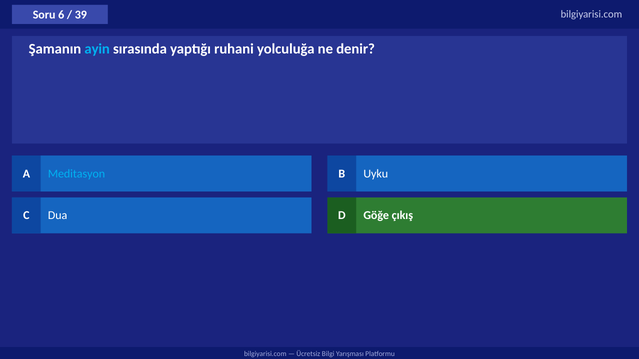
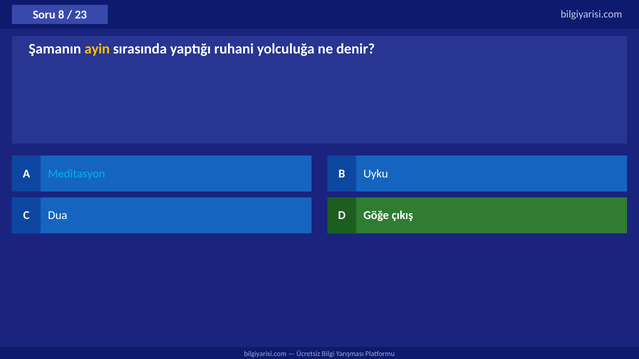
6: 6 -> 8 (61, 15)
39: 39 -> 23 (81, 15)
ayin colour: light blue -> yellow (97, 49)
